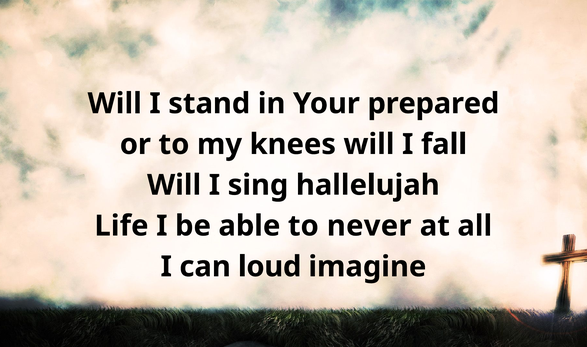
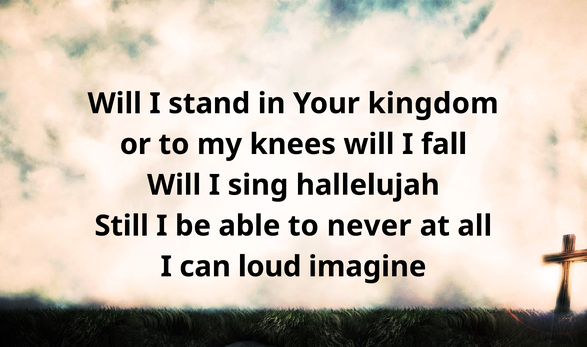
prepared: prepared -> kingdom (433, 104)
Life: Life -> Still (122, 226)
